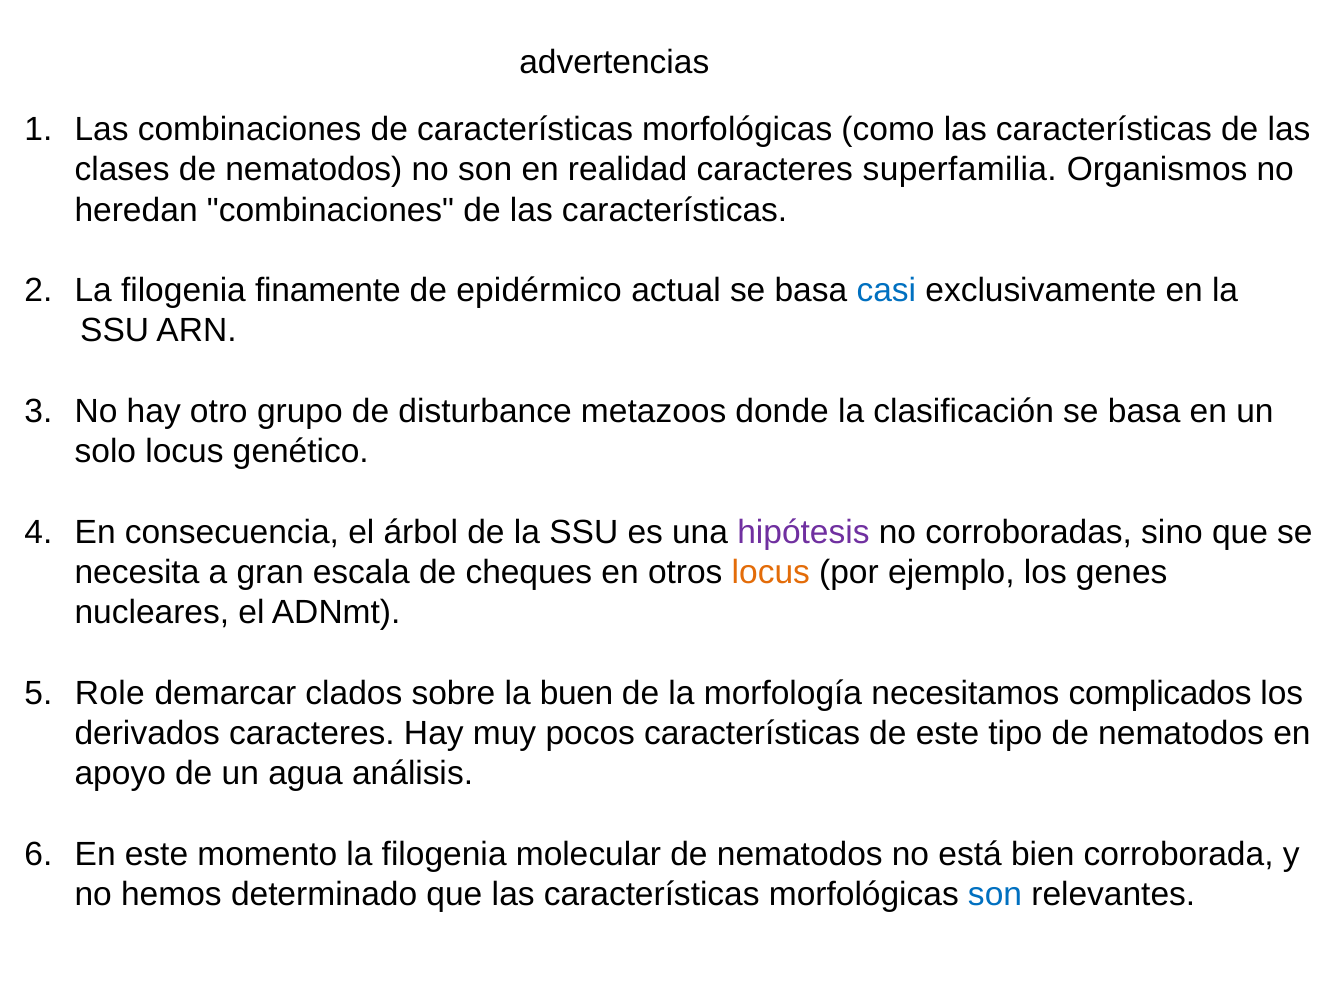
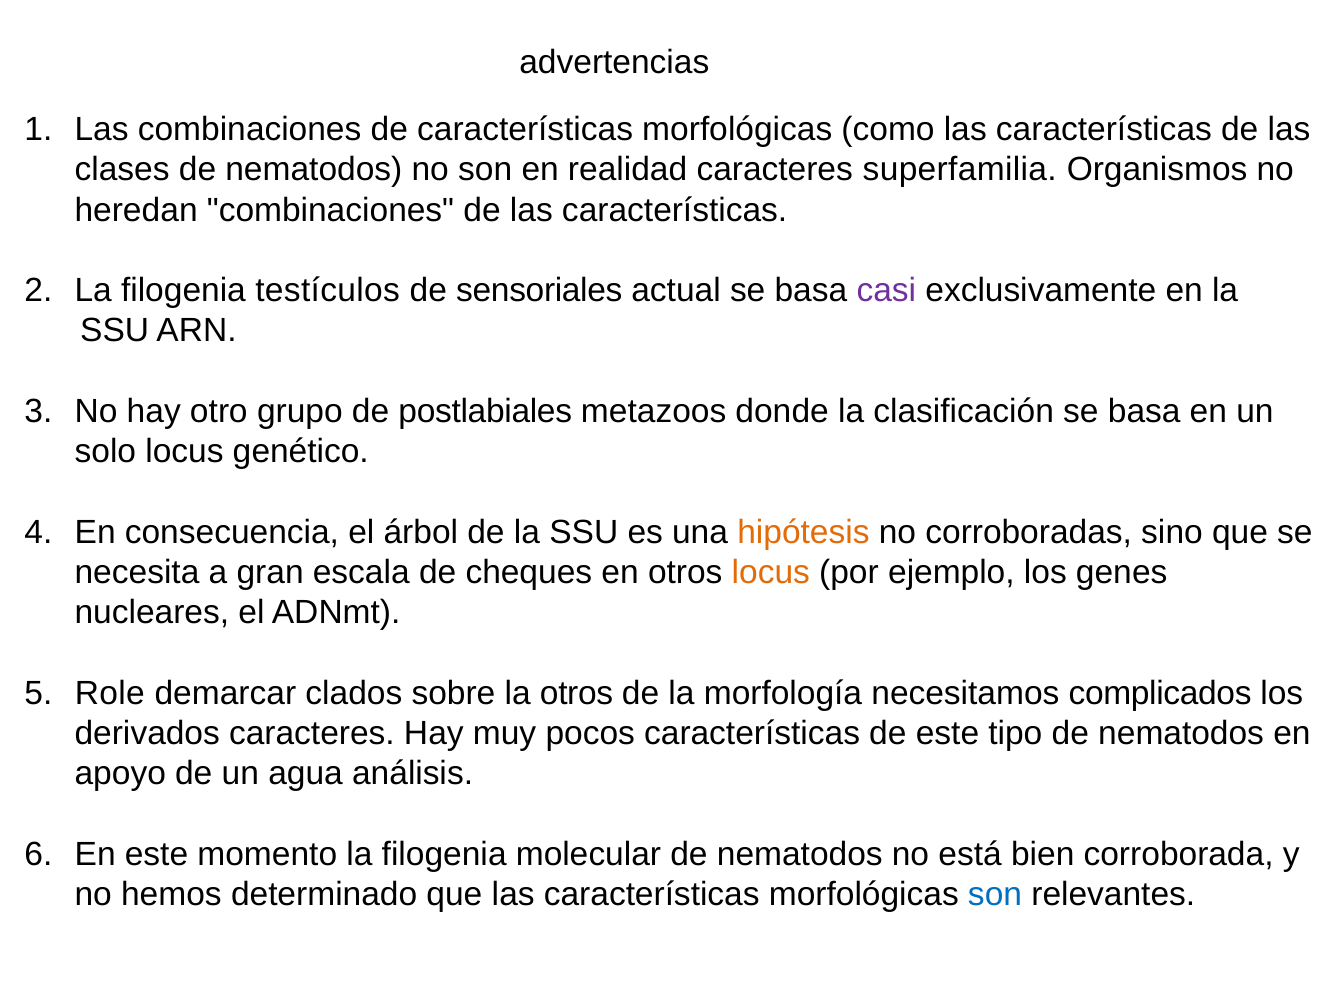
finamente: finamente -> testículos (328, 291)
epidérmico: epidérmico -> sensoriales (539, 291)
casi colour: blue -> purple (886, 291)
disturbance: disturbance -> postlabiales (485, 411)
hipótesis colour: purple -> orange (803, 532)
la buen: buen -> otros (577, 693)
